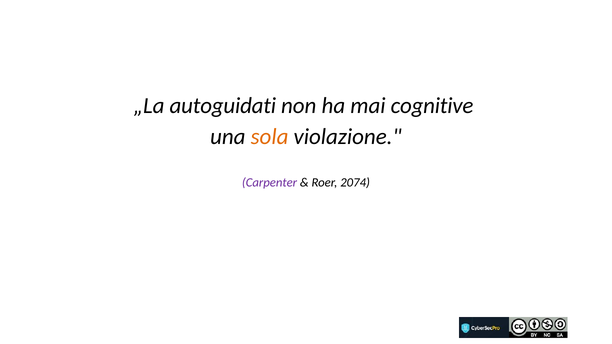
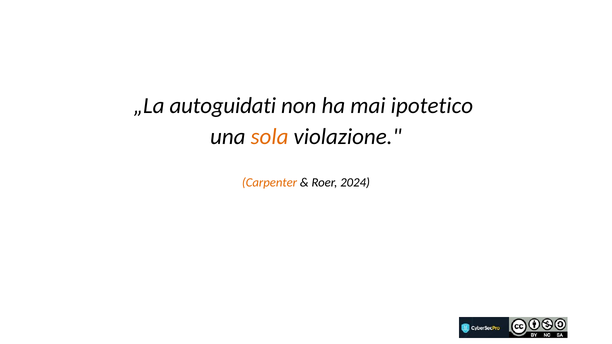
cognitive: cognitive -> ipotetico (432, 106)
Carpenter colour: purple -> orange (270, 183)
2074: 2074 -> 2024 (355, 183)
